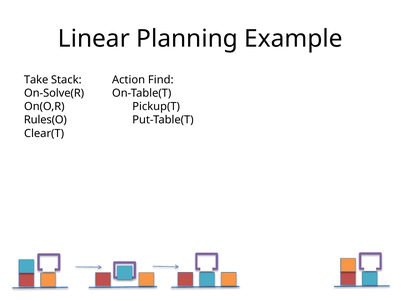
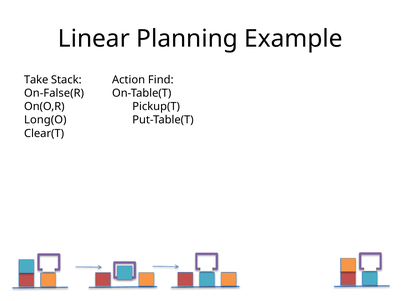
On-Solve(R: On-Solve(R -> On-False(R (54, 93)
Rules(O: Rules(O -> Long(O (45, 120)
